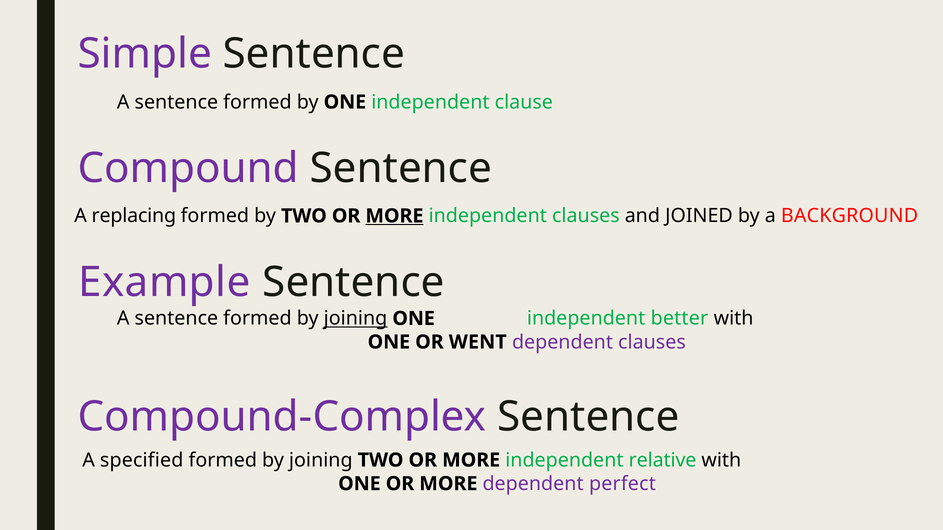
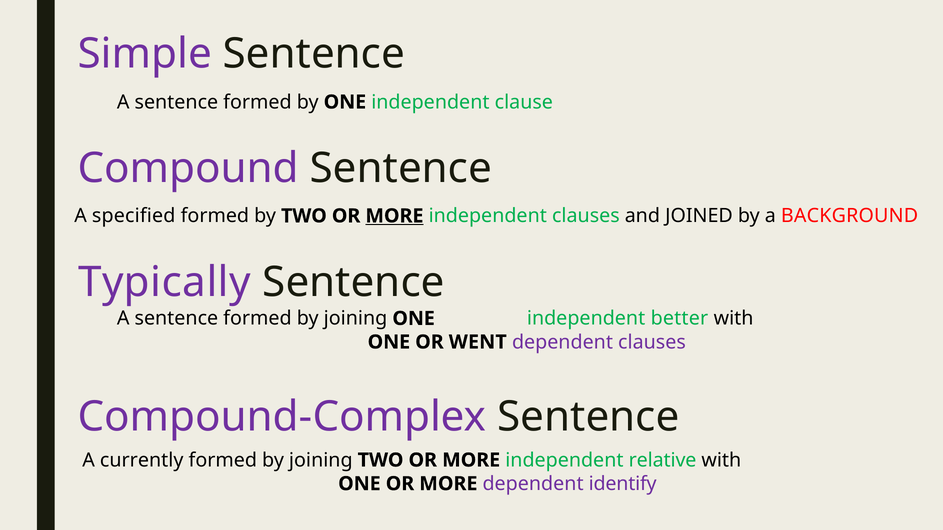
replacing: replacing -> specified (134, 216)
Example: Example -> Typically (164, 283)
joining underline: present -> none (355, 319)
specified: specified -> currently (142, 460)
perfect: perfect -> identify (623, 484)
